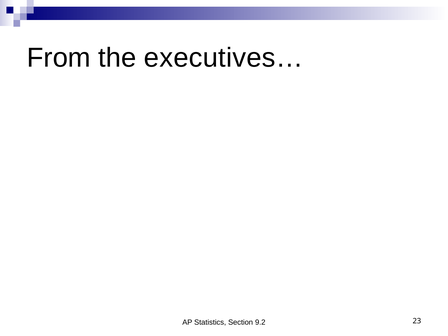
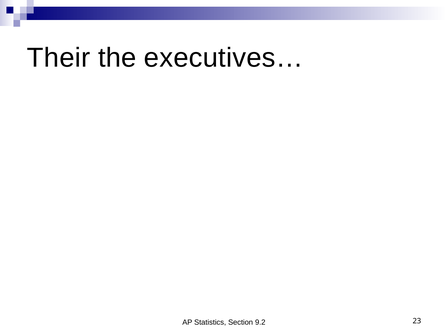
From: From -> Their (59, 58)
